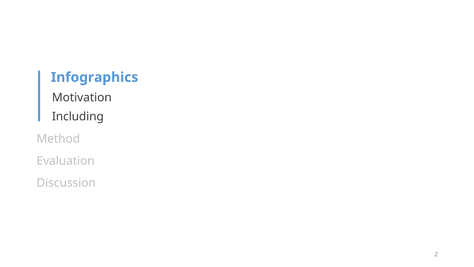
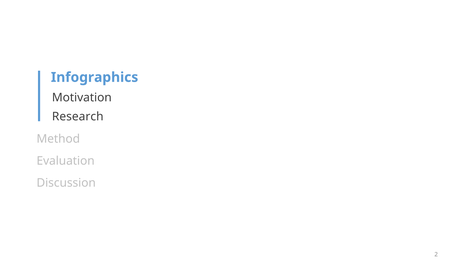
Including: Including -> Research (78, 117)
